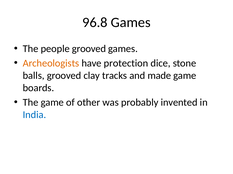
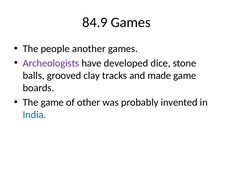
96.8: 96.8 -> 84.9 (95, 23)
people grooved: grooved -> another (89, 49)
Archeologists colour: orange -> purple (51, 63)
protection: protection -> developed (126, 63)
